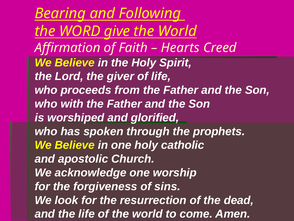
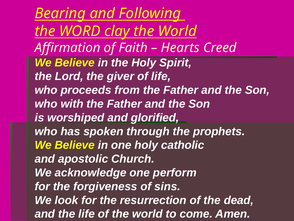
give: give -> clay (117, 31)
worship: worship -> perform (175, 172)
